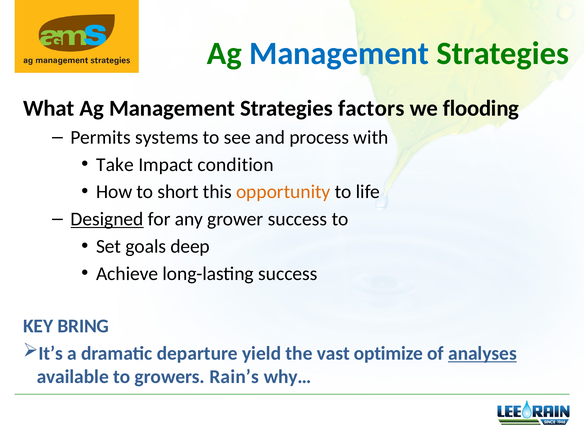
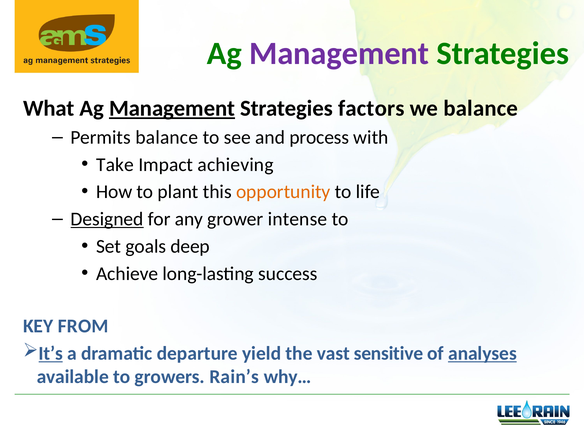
Management colour: blue -> purple (339, 54)
Management underline: none -> present (172, 108)
we flooding: flooding -> balance (481, 108)
Permits systems: systems -> balance (167, 137)
condition: condition -> achieving (236, 165)
short: short -> plant (178, 192)
grower success: success -> intense (297, 219)
BRING: BRING -> FROM (83, 326)
It’s underline: none -> present (51, 353)
optimize: optimize -> sensitive (389, 353)
